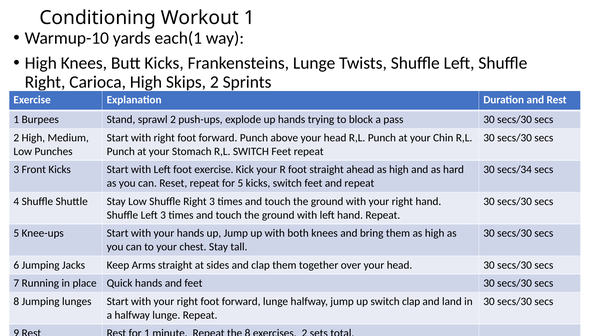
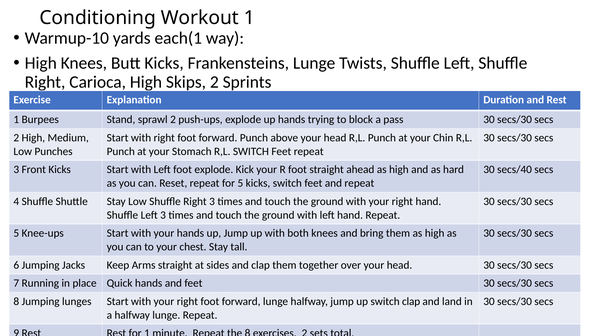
foot exercise: exercise -> explode (214, 169)
secs/34: secs/34 -> secs/40 (514, 169)
